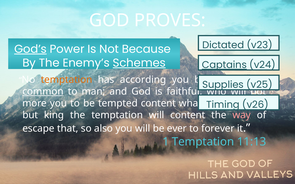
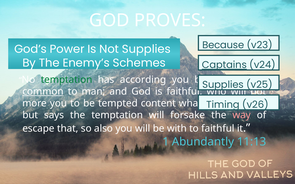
Dictated: Dictated -> Because (223, 45)
God’s underline: present -> none (30, 49)
Not Because: Because -> Supplies (146, 49)
Schemes underline: present -> none (139, 63)
temptation colour: orange -> green (67, 80)
king: king -> says (54, 115)
will content: content -> forsake (188, 115)
ever: ever -> with (177, 129)
to forever: forever -> faithful (218, 129)
1 Temptation: Temptation -> Abundantly (203, 142)
